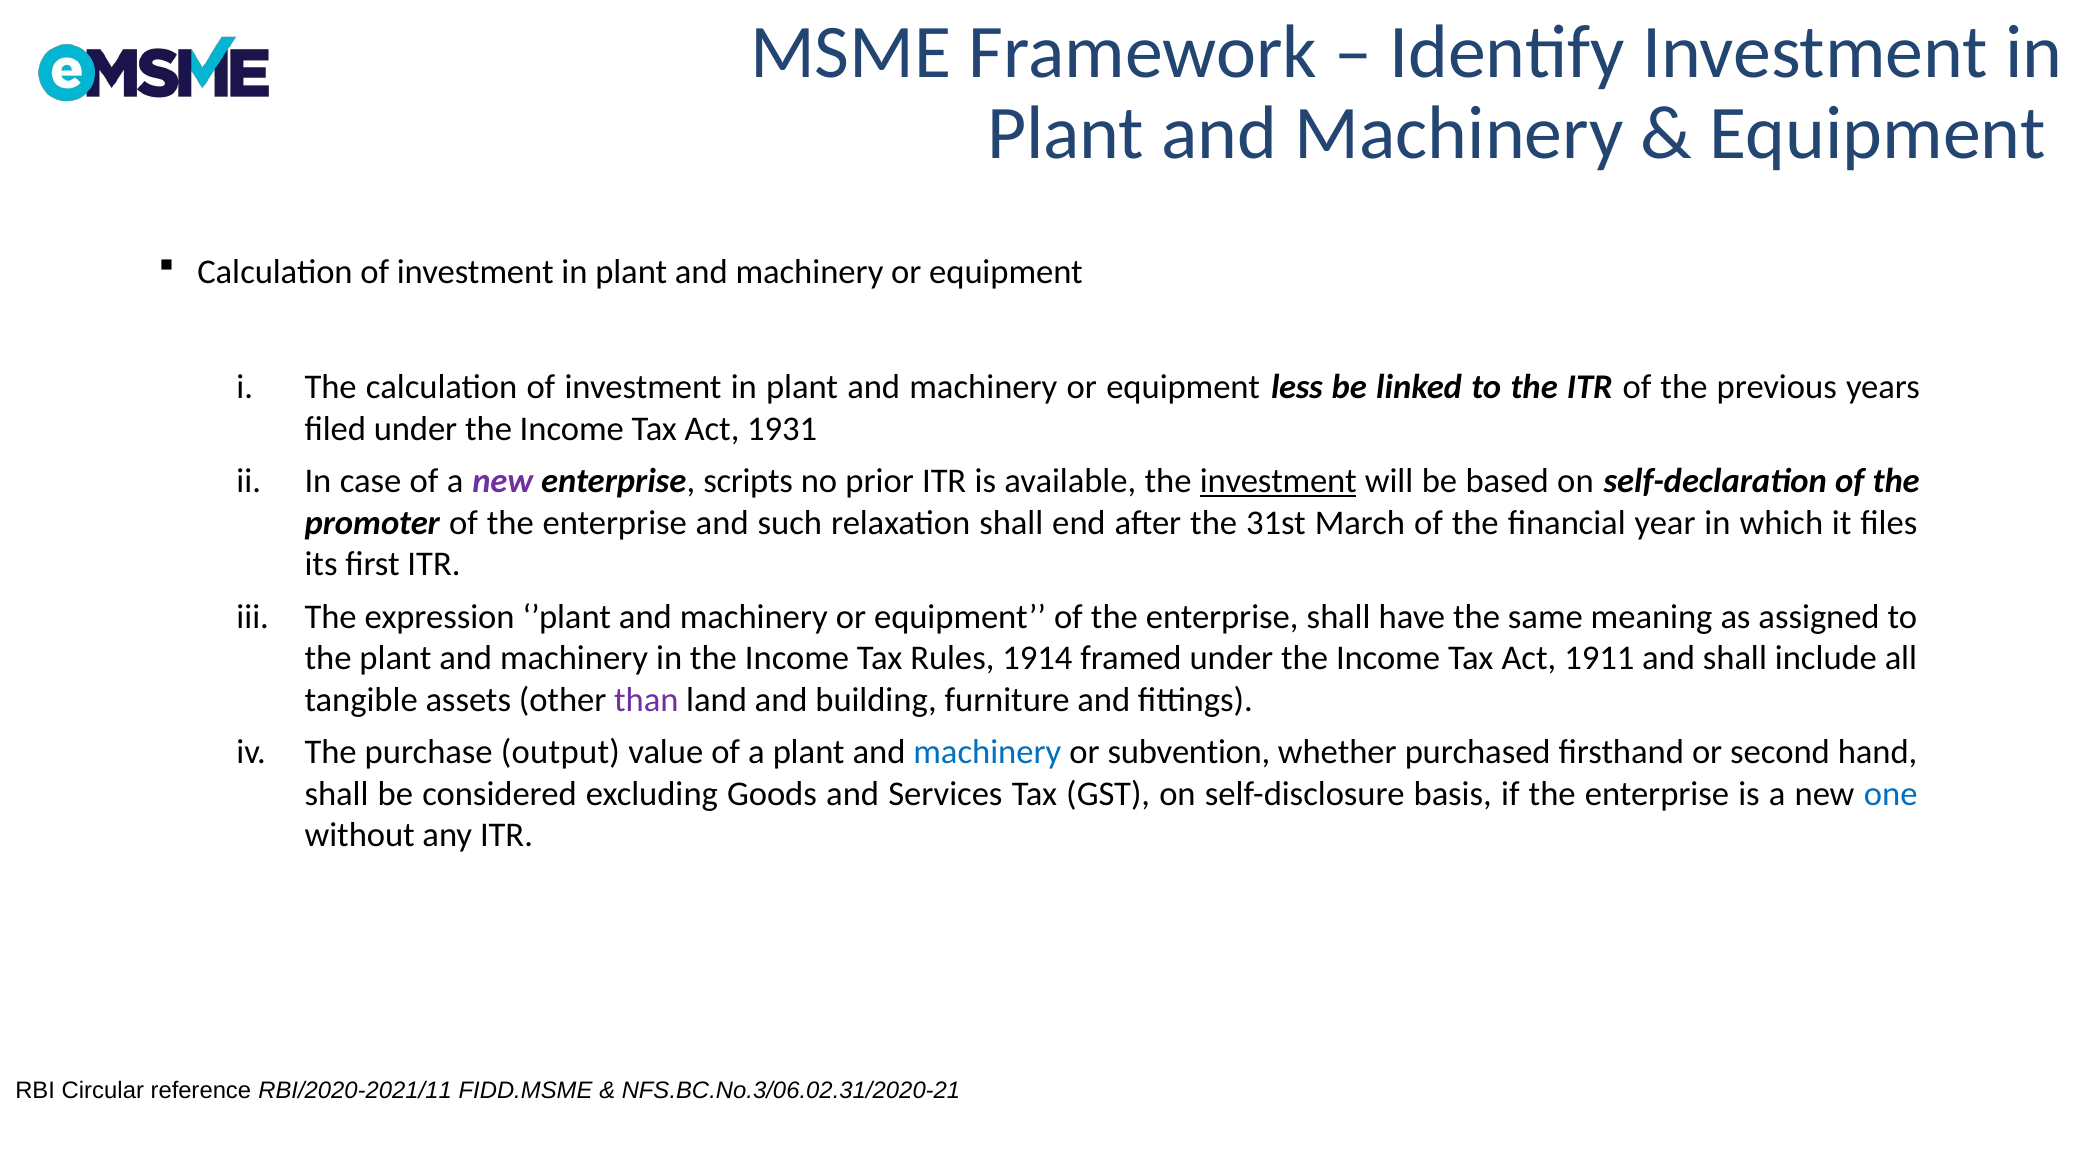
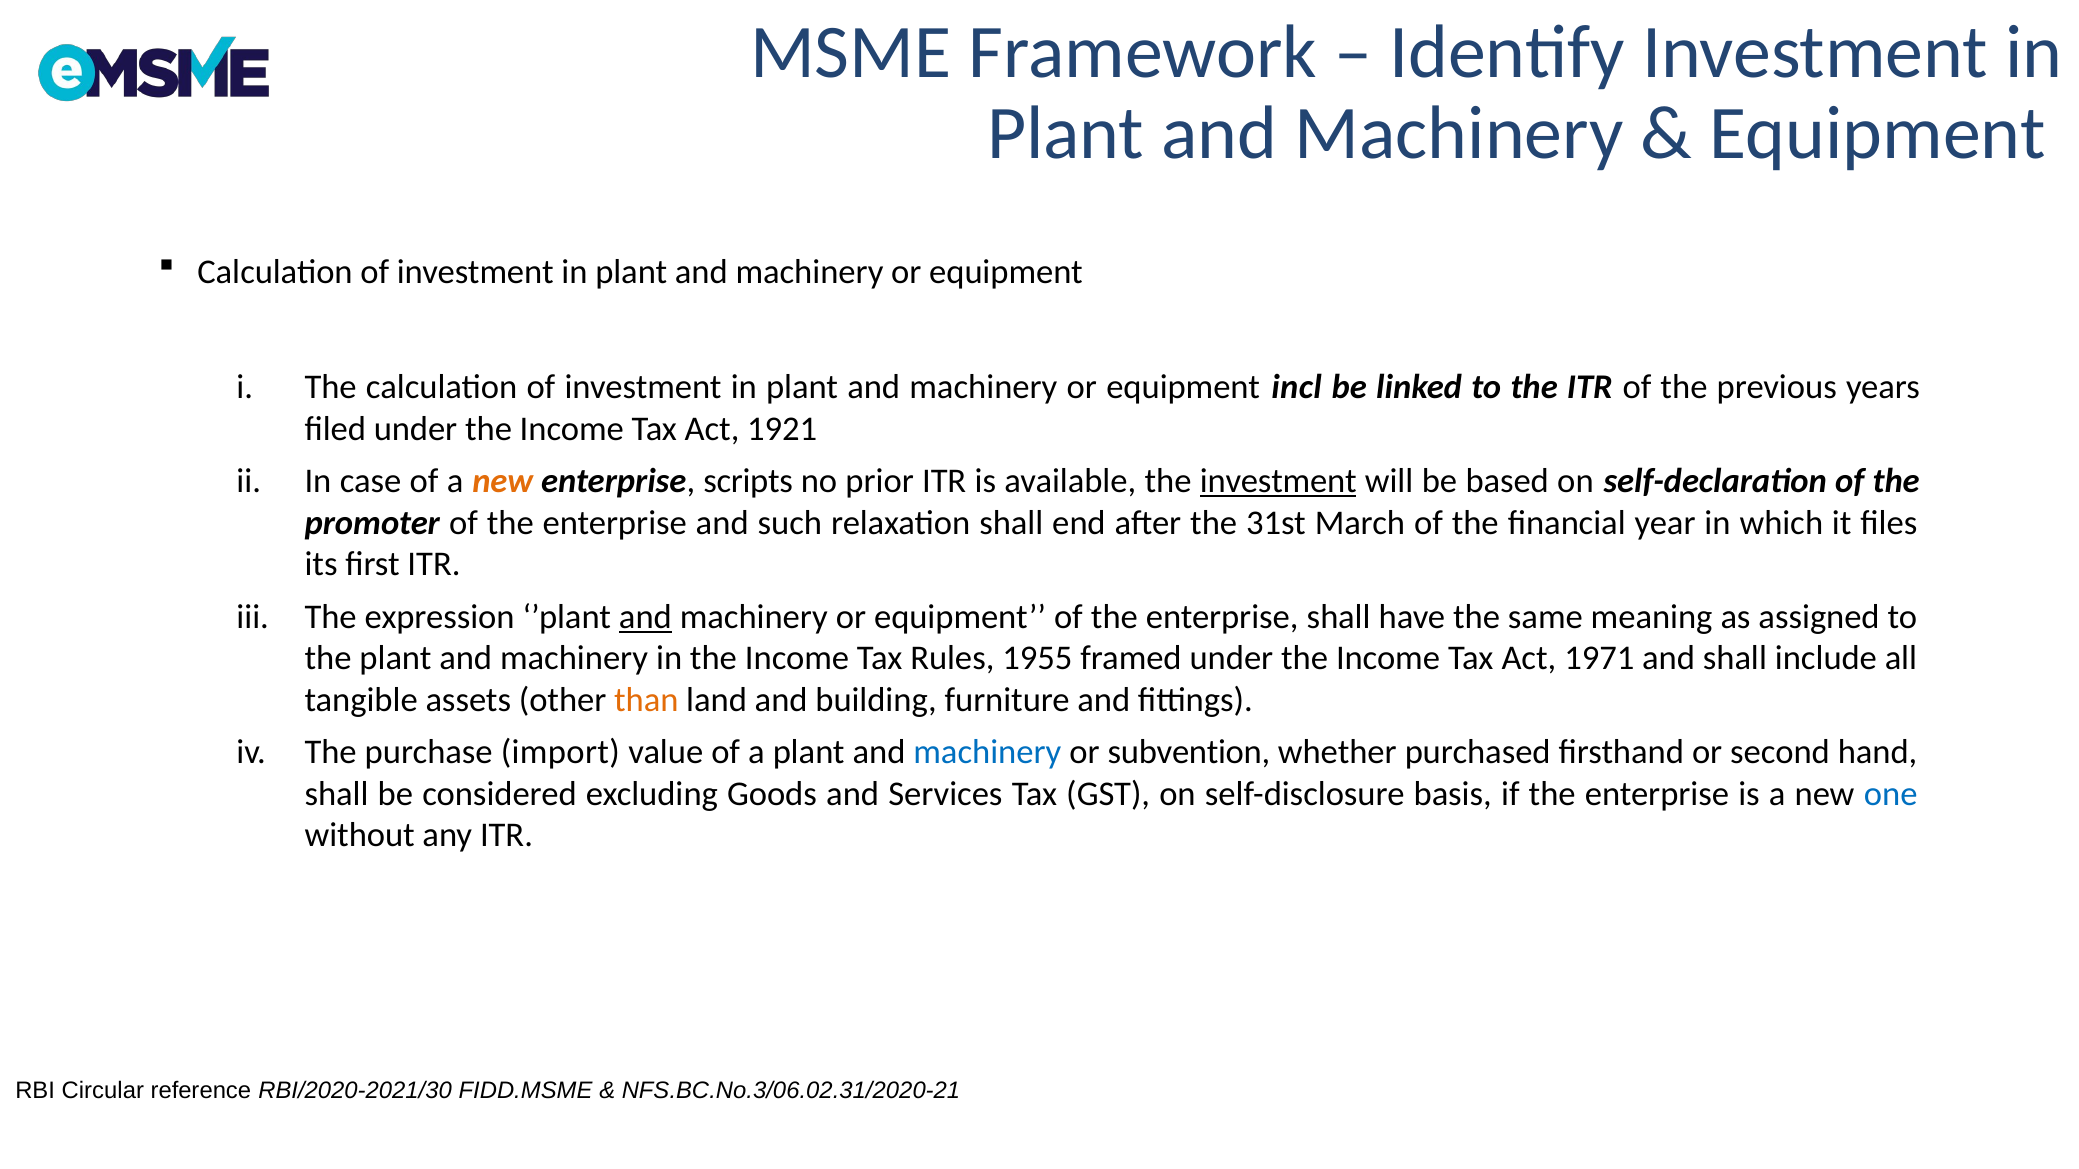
less: less -> incl (1297, 388)
1931: 1931 -> 1921 (782, 429)
new colour: purple -> orange (503, 482)
and underline: none -> present (645, 617)
1914: 1914 -> 1955 (1037, 659)
1911: 1911 -> 1971 (1599, 659)
than colour: purple -> orange (646, 700)
output: output -> import (560, 753)
RBI/2020-2021/11: RBI/2020-2021/11 -> RBI/2020-2021/30 (355, 1091)
